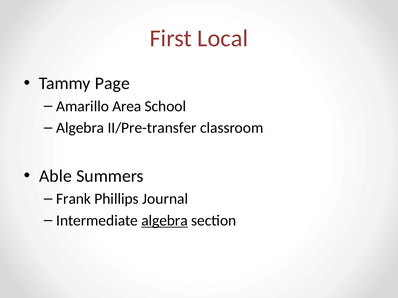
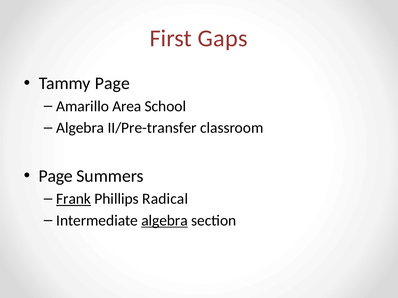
Local: Local -> Gaps (223, 39)
Able: Able -> Page (56, 176)
Frank underline: none -> present (74, 199)
Journal: Journal -> Radical (165, 199)
